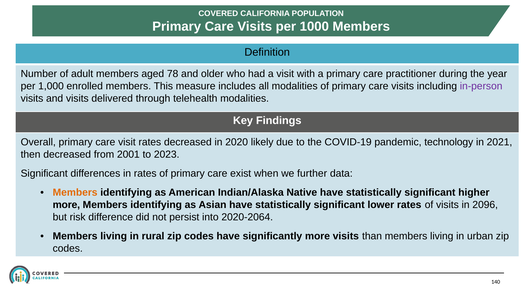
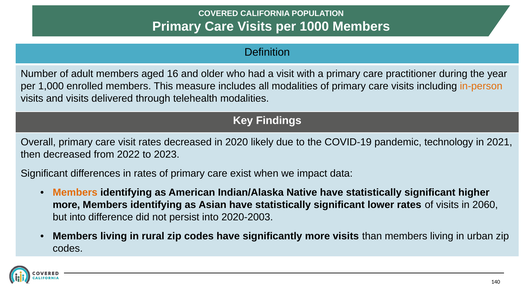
78: 78 -> 16 (173, 74)
in-person colour: purple -> orange (481, 86)
2001: 2001 -> 2022 (128, 154)
further: further -> impact (312, 173)
2096: 2096 -> 2060 (485, 205)
but risk: risk -> into (78, 217)
2020-2064: 2020-2064 -> 2020-2003 (247, 217)
